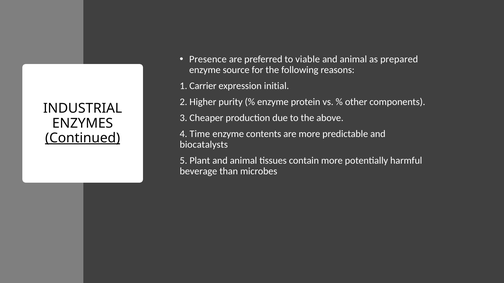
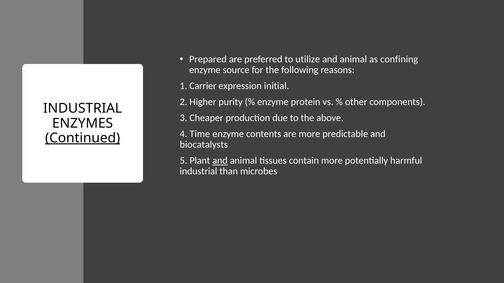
Presence: Presence -> Prepared (208, 59)
viable: viable -> utilize (308, 59)
prepared: prepared -> confining (399, 59)
and underline: none -> present (220, 161)
beverage: beverage -> industrial (198, 172)
